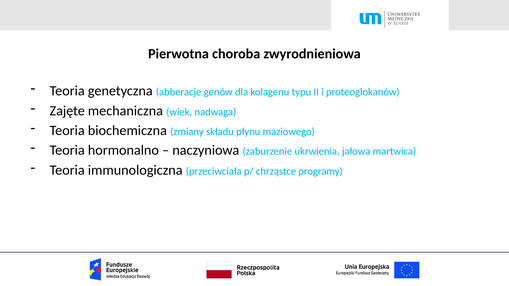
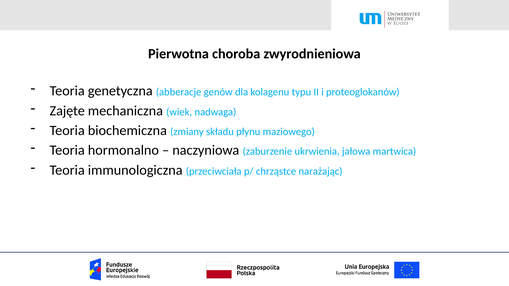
programy: programy -> narażając (321, 171)
